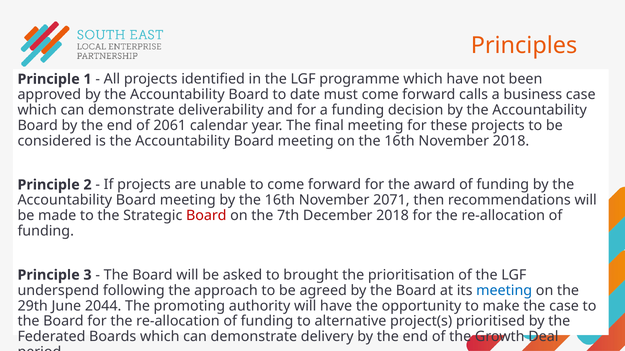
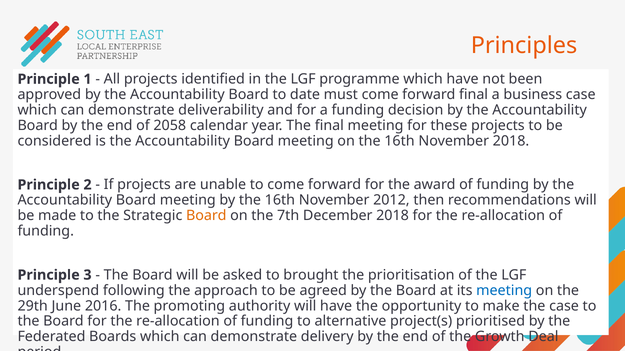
forward calls: calls -> final (474, 95)
2061: 2061 -> 2058 (170, 126)
2071: 2071 -> 2012 (391, 201)
Board colour: red -> orange (206, 216)
2044: 2044 -> 2016 (103, 306)
